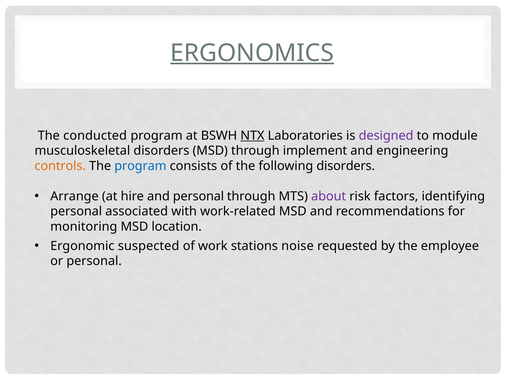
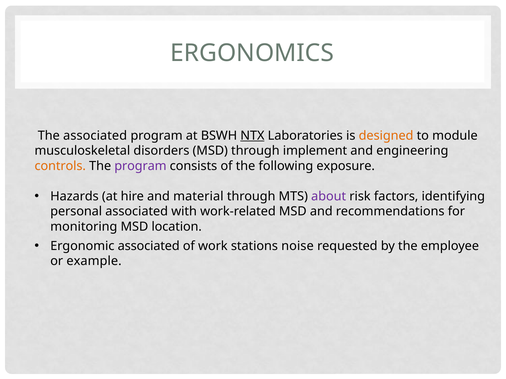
ERGONOMICS underline: present -> none (252, 53)
The conducted: conducted -> associated (95, 136)
designed colour: purple -> orange (386, 136)
program colour: blue -> purple (140, 166)
following disorders: disorders -> exposure (346, 166)
Arrange: Arrange -> Hazards (74, 196)
and personal: personal -> material (198, 196)
Ergonomic suspected: suspected -> associated (149, 246)
or personal: personal -> example (94, 261)
